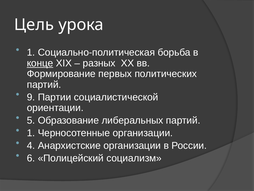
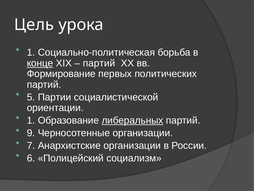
разных: разных -> партий (99, 63)
9: 9 -> 5 (31, 97)
5: 5 -> 1 (31, 120)
либеральных underline: none -> present (132, 120)
1: 1 -> 9 (31, 133)
4: 4 -> 7 (31, 145)
